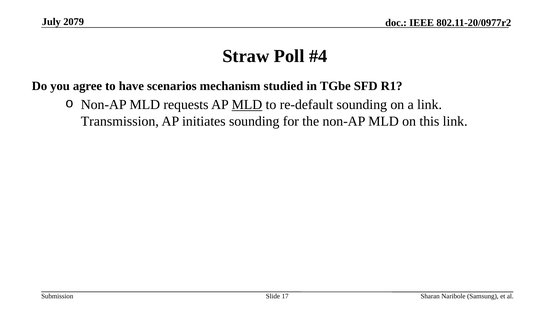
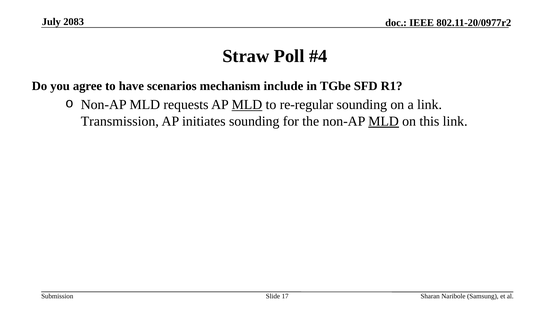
2079: 2079 -> 2083 (74, 22)
studied: studied -> include (283, 86)
re-default: re-default -> re-regular (306, 105)
MLD underline: none -> present (384, 121)
